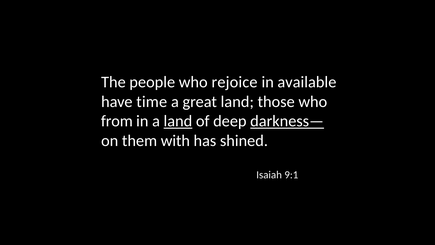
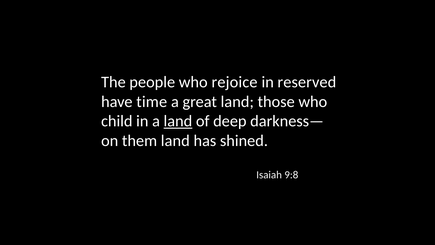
available: available -> reserved (307, 82)
from: from -> child (117, 121)
darkness— underline: present -> none (287, 121)
them with: with -> land (175, 141)
9:1: 9:1 -> 9:8 (291, 175)
